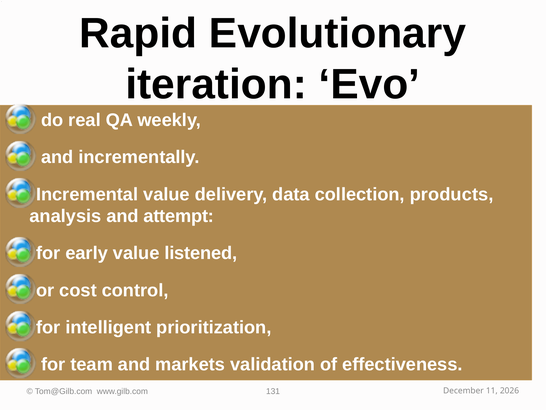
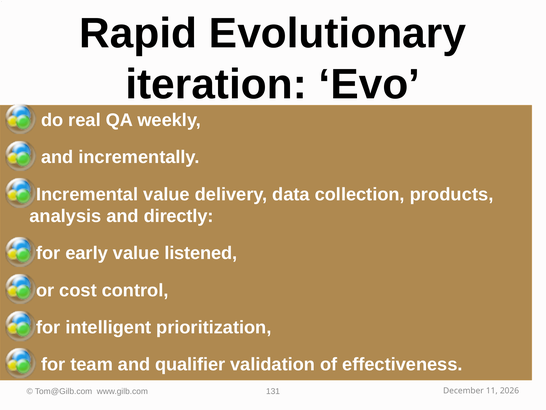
attempt: attempt -> directly (179, 216)
markets: markets -> qualifier (190, 364)
